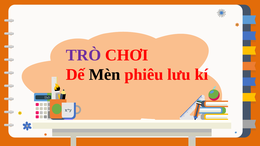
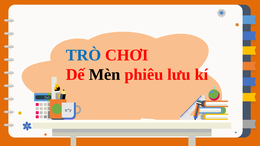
TRÒ colour: purple -> blue (83, 55)
